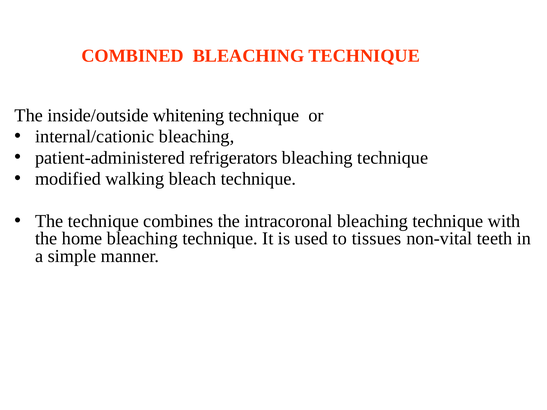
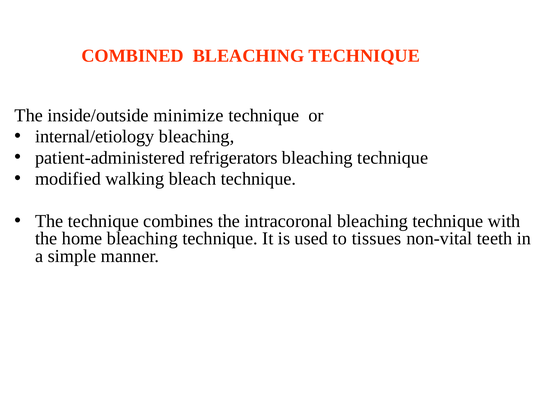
whitening: whitening -> minimize (188, 116)
internal/cationic: internal/cationic -> internal/etiology (95, 137)
